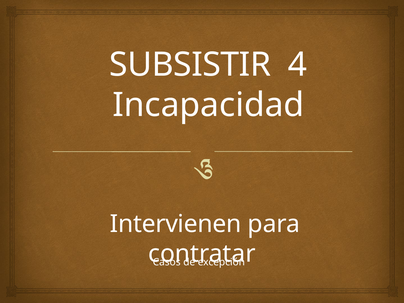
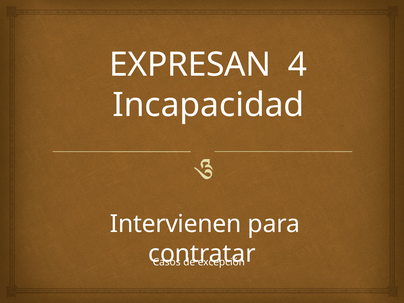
SUBSISTIR: SUBSISTIR -> EXPRESAN (190, 65)
